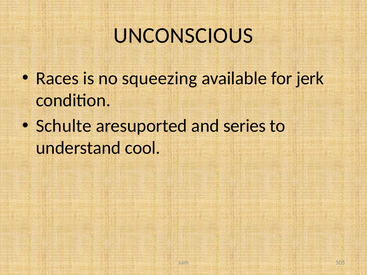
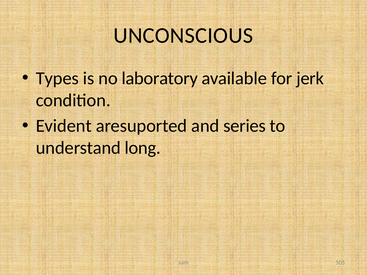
Races: Races -> Types (57, 78)
squeezing: squeezing -> laboratory (160, 78)
Schulte: Schulte -> Evident (64, 126)
cool: cool -> long (143, 148)
